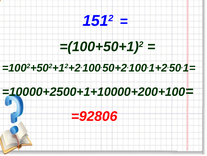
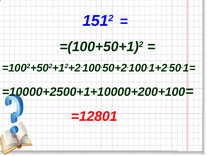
=92806: =92806 -> =12801 (94, 116)
